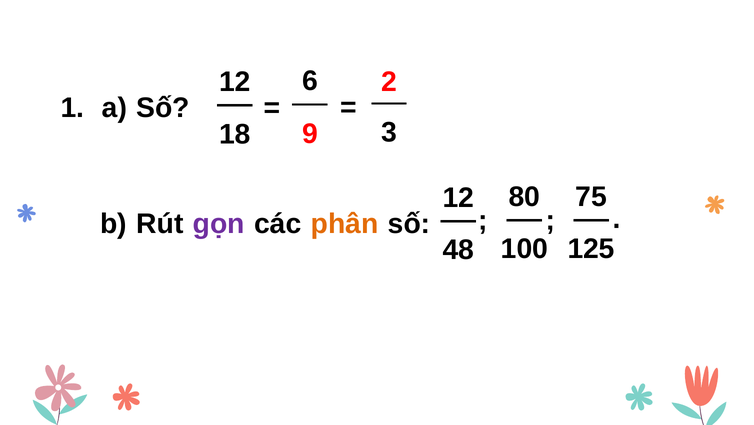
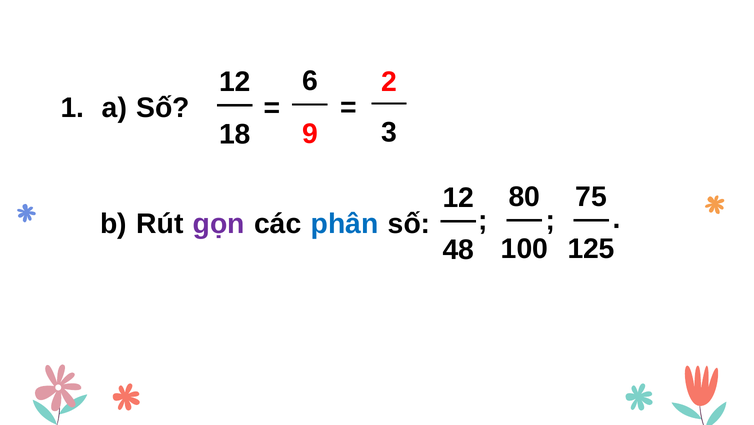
phân colour: orange -> blue (345, 224)
